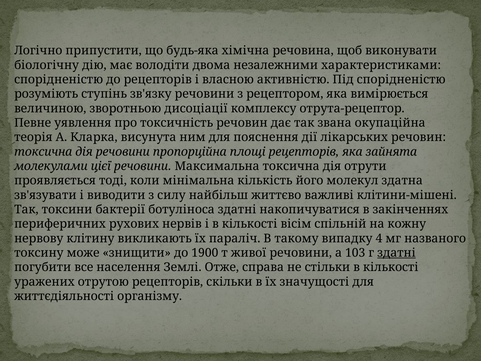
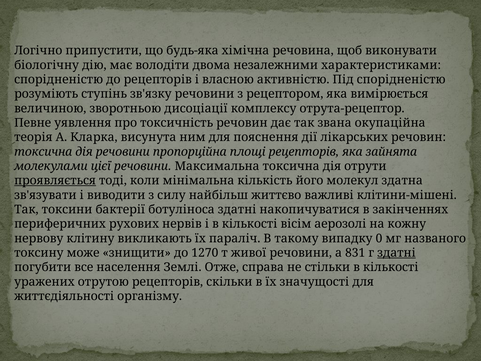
проявляється underline: none -> present (55, 180)
спільній: спільній -> аерозолі (340, 224)
4: 4 -> 0 (379, 238)
1900: 1900 -> 1270 (205, 253)
103: 103 -> 831 (355, 253)
